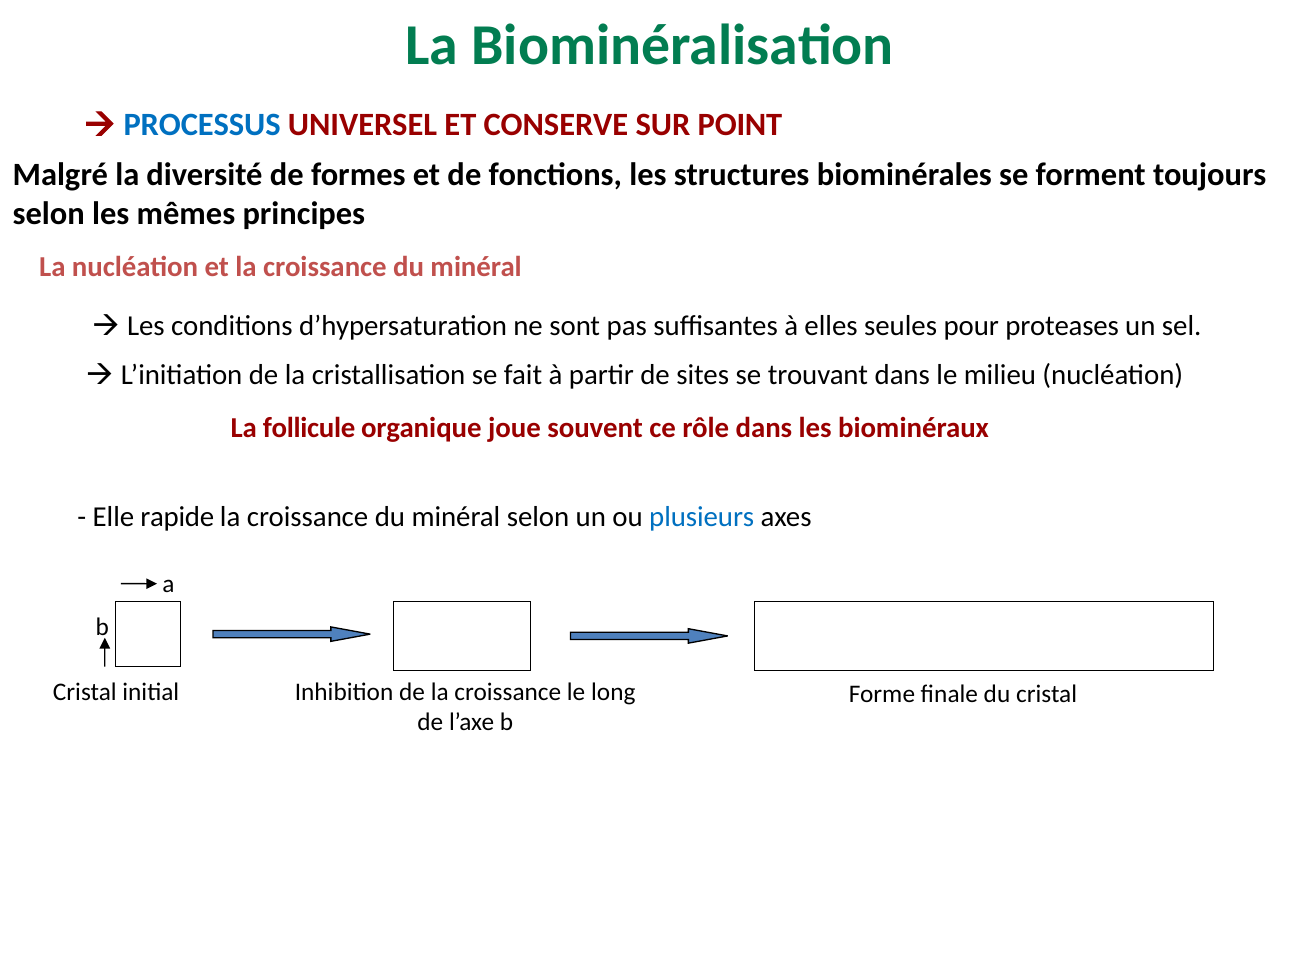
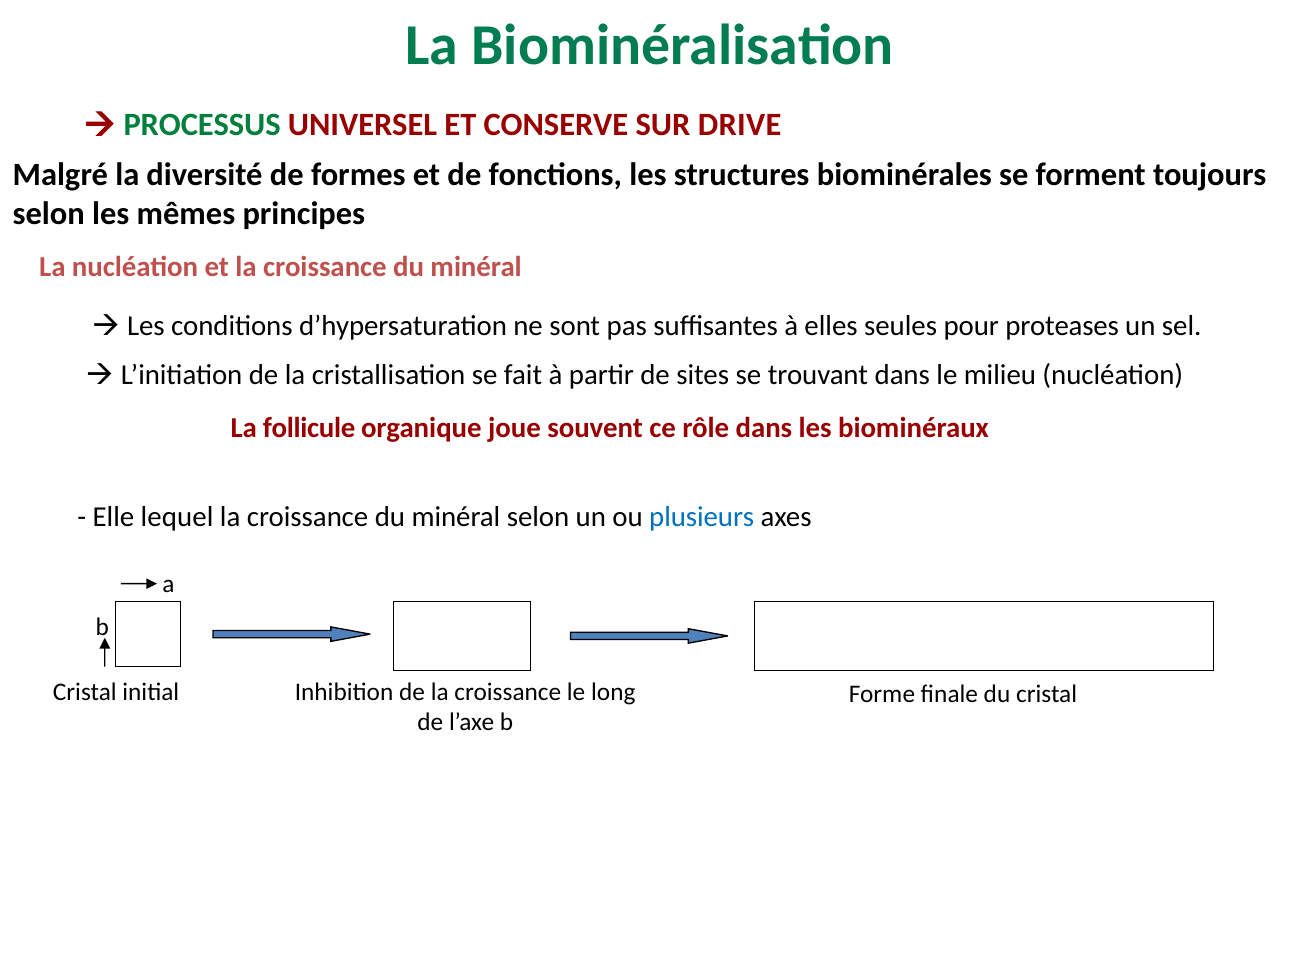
PROCESSUS colour: blue -> green (202, 125)
POINT: POINT -> DRIVE (740, 125)
rapide: rapide -> lequel (177, 517)
